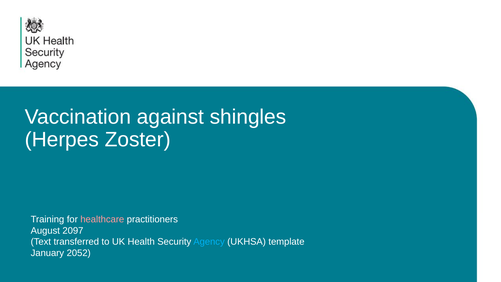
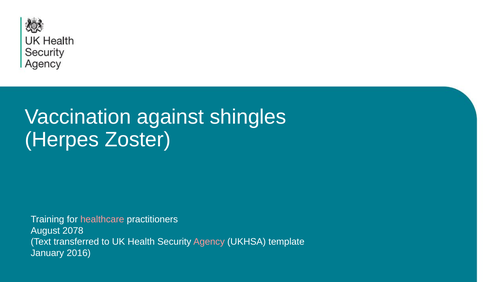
2097: 2097 -> 2078 (73, 230)
Agency colour: light blue -> pink (209, 242)
2052: 2052 -> 2016 (79, 253)
